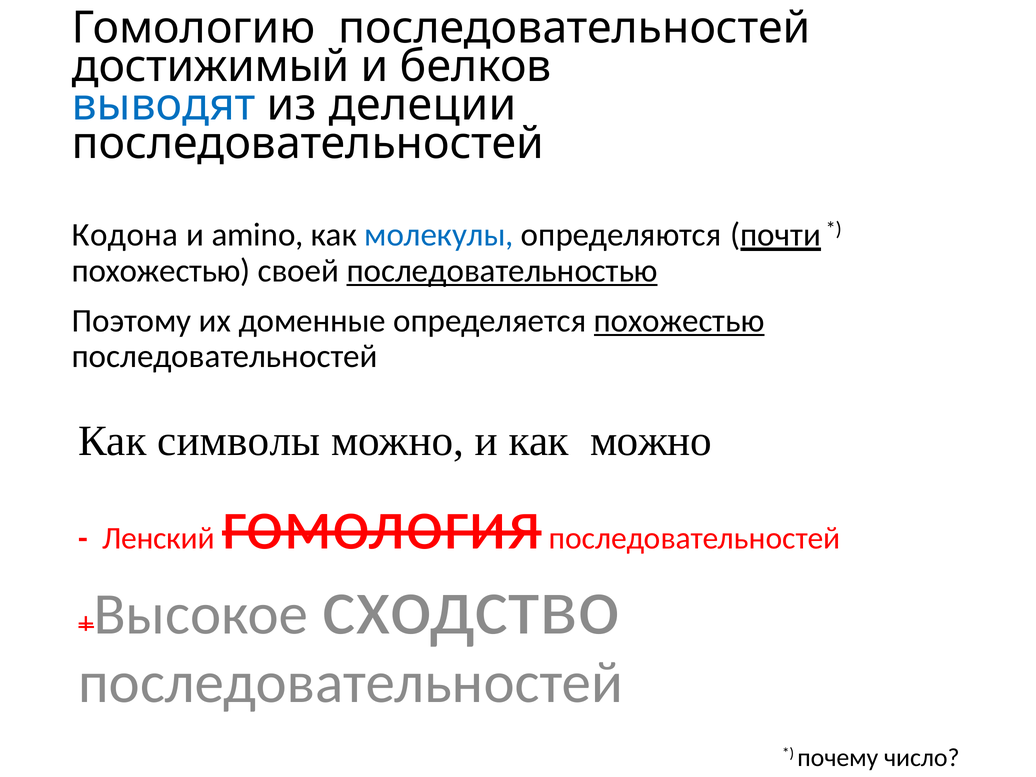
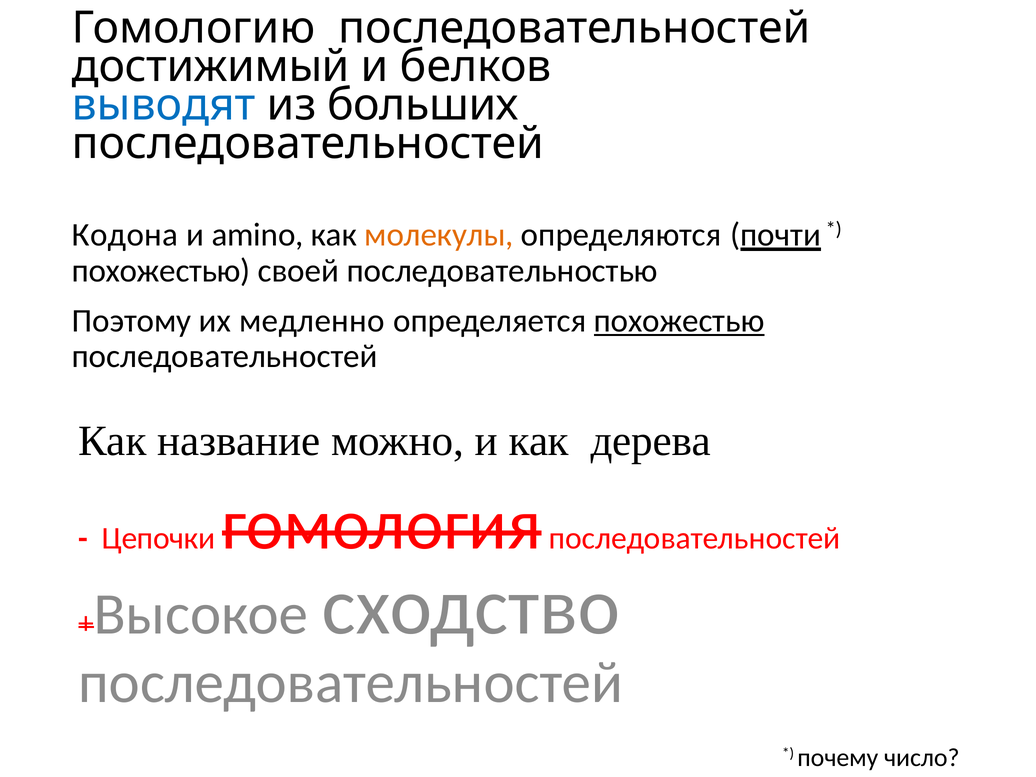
делеции: делеции -> больших (423, 105)
молекулы colour: blue -> orange (439, 235)
последовательностью underline: present -> none (502, 271)
доменные: доменные -> медленно (312, 321)
символы: символы -> название (239, 441)
как можно: можно -> дерева (651, 441)
Ленский: Ленский -> Цепочки (159, 538)
